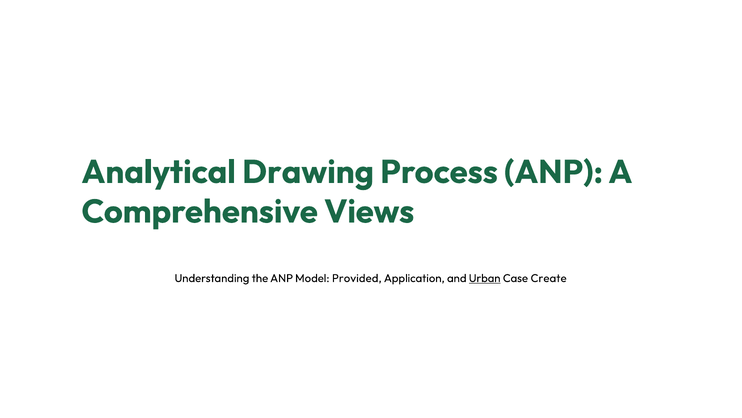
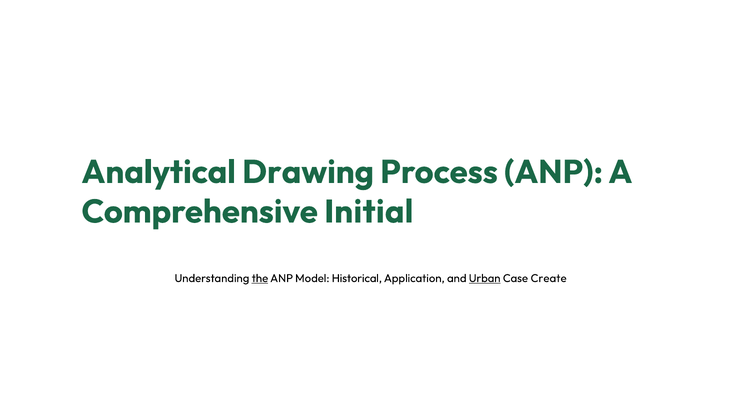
Views: Views -> Initial (369, 211)
the underline: none -> present (260, 278)
Provided: Provided -> Historical (357, 278)
